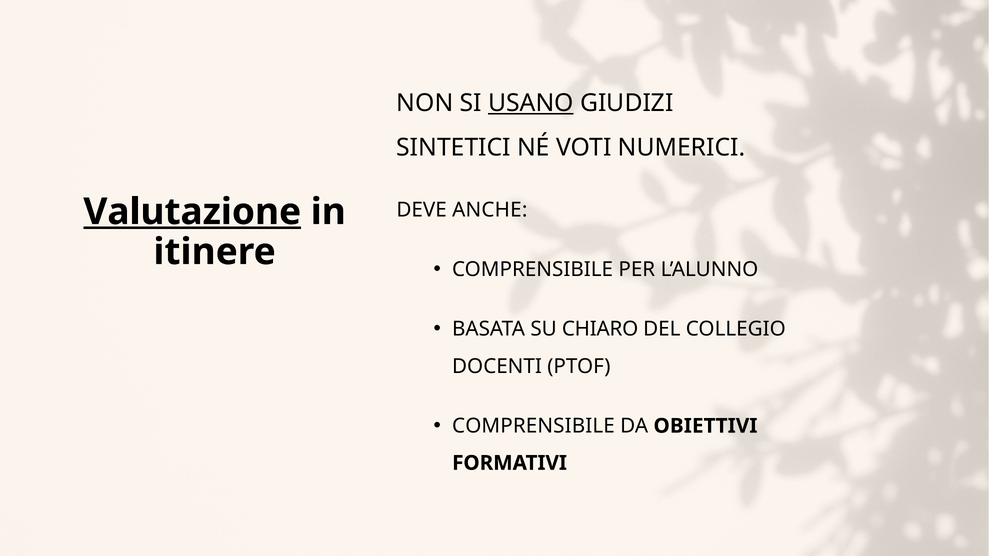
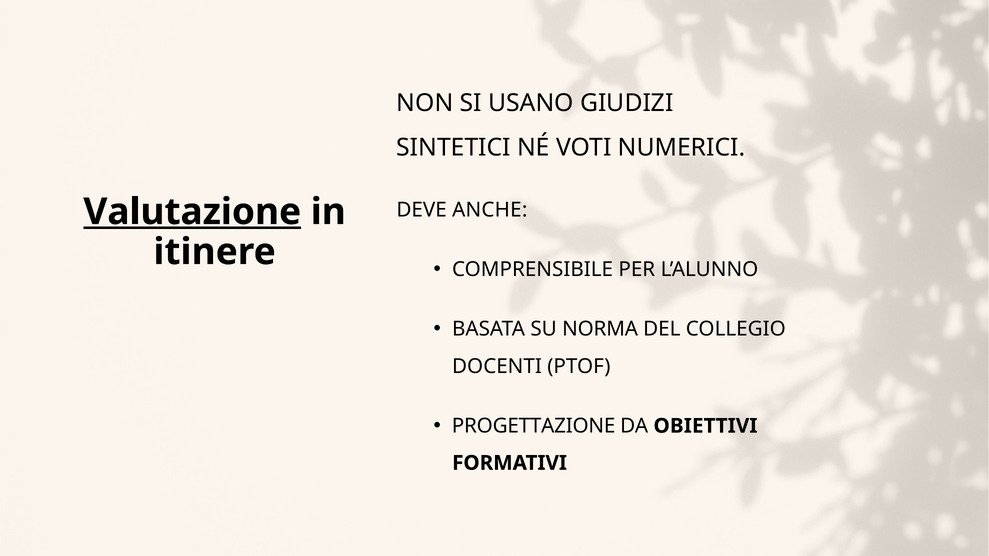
USANO underline: present -> none (531, 103)
CHIARO: CHIARO -> NORMA (600, 329)
COMPRENSIBILE: COMPRENSIBILE -> PROGETTAZIONE (534, 426)
